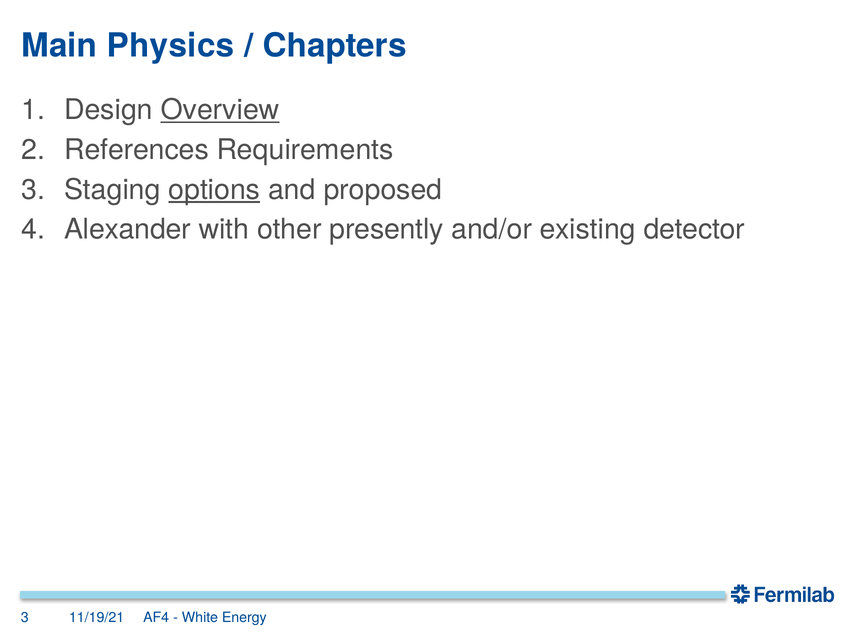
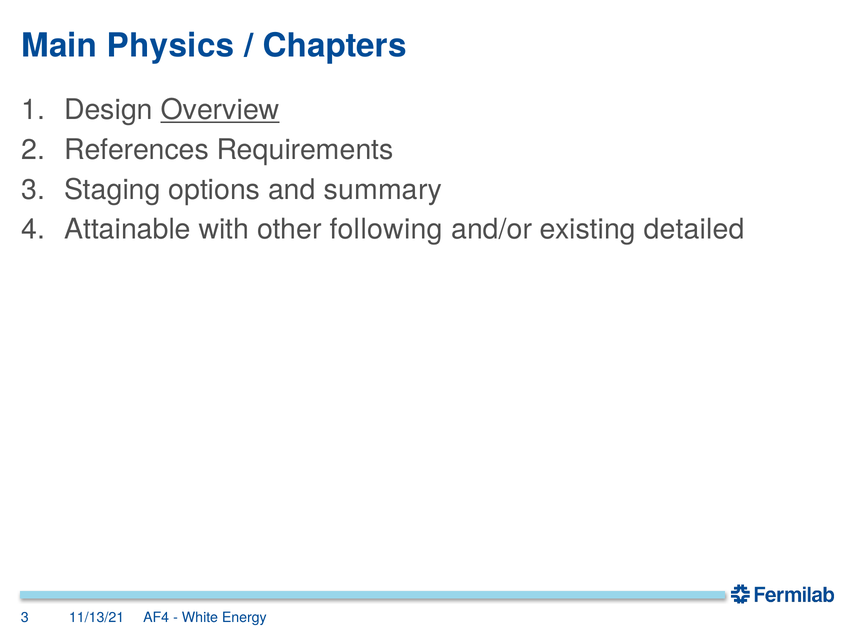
options underline: present -> none (214, 190)
proposed: proposed -> summary (383, 190)
Alexander: Alexander -> Attainable (127, 230)
presently: presently -> following (386, 230)
detector: detector -> detailed (694, 230)
11/19/21: 11/19/21 -> 11/13/21 (97, 618)
